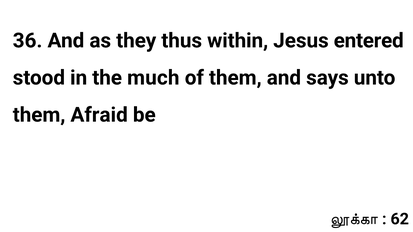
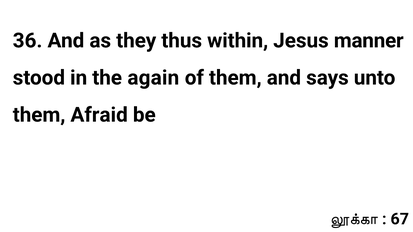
entered: entered -> manner (369, 41)
much: much -> again (153, 78)
62: 62 -> 67 (400, 219)
